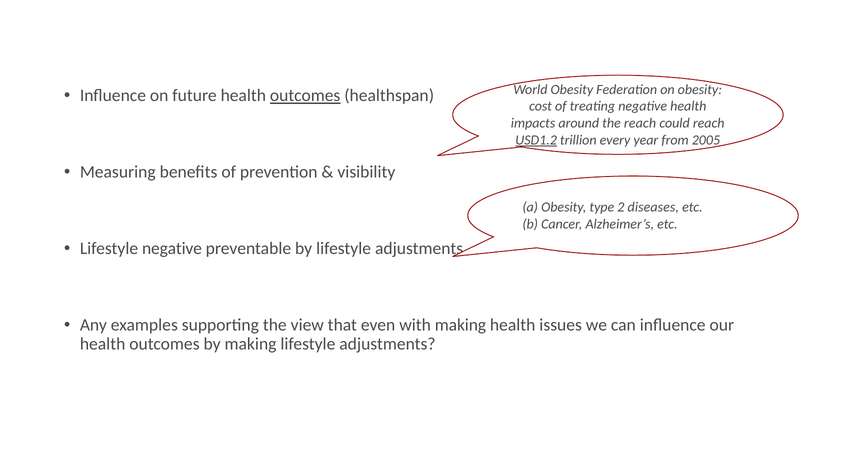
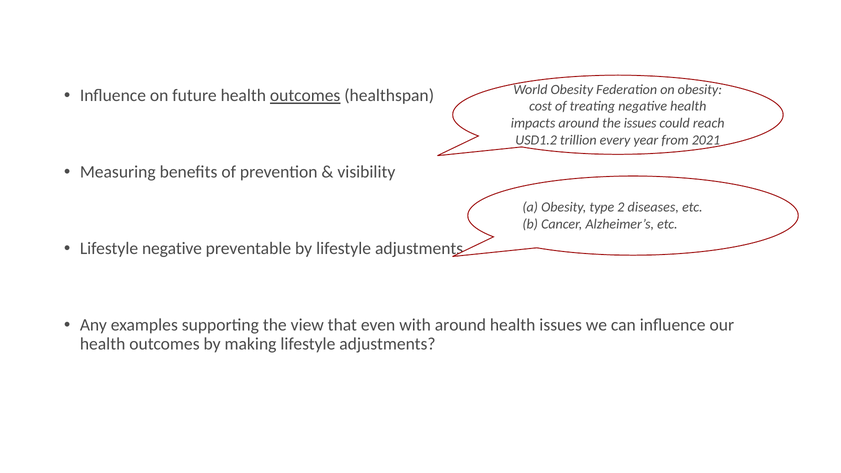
the reach: reach -> issues (640, 123)
USD1.2 underline: present -> none (536, 140)
2005: 2005 -> 2021 (706, 140)
with making: making -> around (460, 325)
